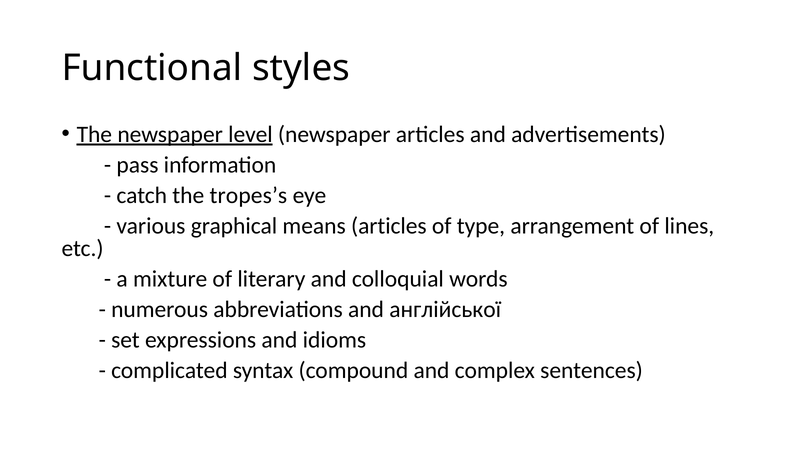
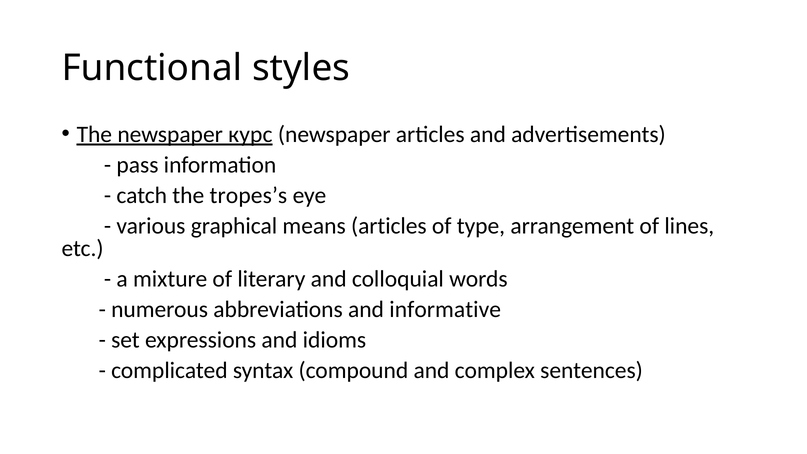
level: level -> курс (250, 134)
англійської: англійської -> informative (445, 310)
